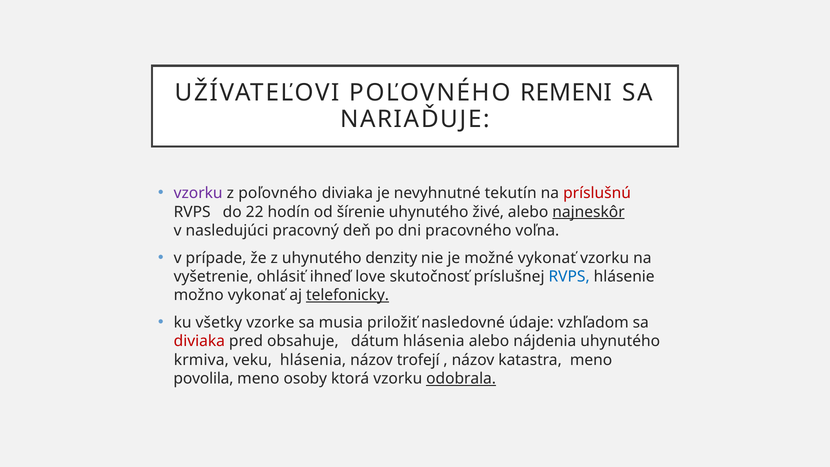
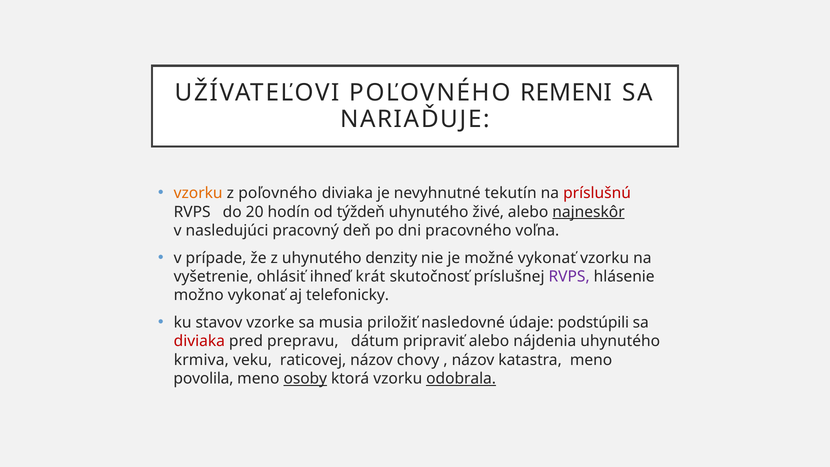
vzorku colour: purple -> orange (198, 193)
22: 22 -> 20 (255, 212)
šírenie: šírenie -> týždeň (361, 212)
love: love -> krát (370, 276)
RVPS colour: blue -> purple (569, 276)
telefonicky underline: present -> none (348, 295)
všetky: všetky -> stavov (219, 322)
vzhľadom: vzhľadom -> podstúpili (593, 322)
obsahuje: obsahuje -> prepravu (303, 341)
dátum hlásenia: hlásenia -> pripraviť (434, 341)
veku hlásenia: hlásenia -> raticovej (313, 360)
trofejí: trofejí -> chovy (418, 360)
osoby underline: none -> present (305, 379)
